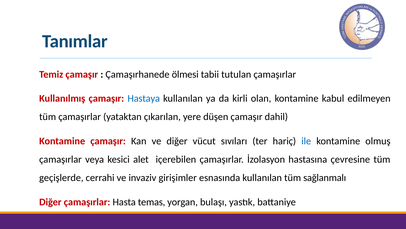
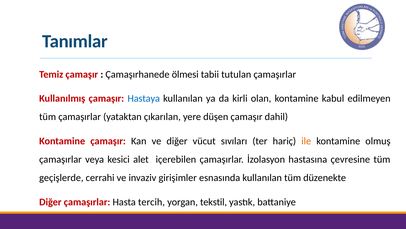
ile colour: blue -> orange (306, 141)
sağlanmalı: sağlanmalı -> düzenekte (325, 177)
temas: temas -> tercih (151, 202)
bulaşı: bulaşı -> tekstil (214, 202)
